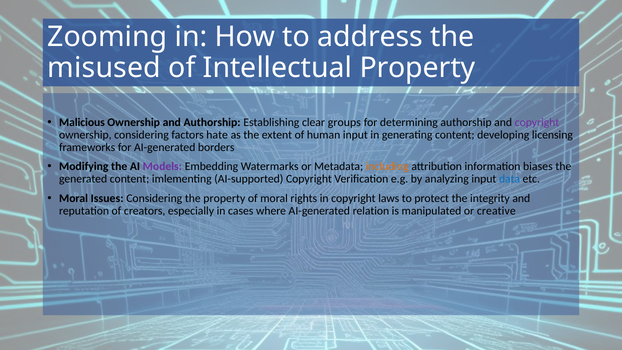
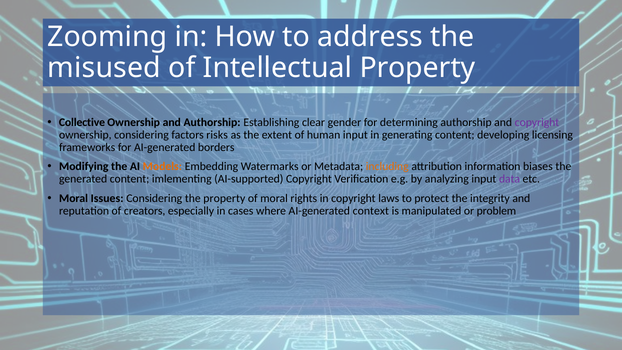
Malicious: Malicious -> Collective (82, 122)
groups: groups -> gender (344, 122)
hate: hate -> risks (217, 135)
Models colour: purple -> orange (162, 166)
data colour: blue -> purple (510, 179)
relation: relation -> context (371, 211)
creative: creative -> problem (496, 211)
